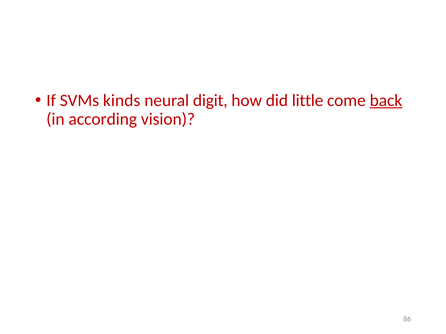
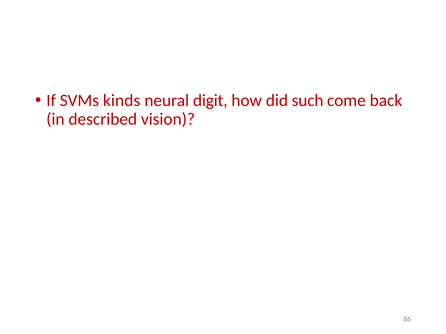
little: little -> such (308, 101)
back underline: present -> none (386, 101)
according: according -> described (103, 119)
